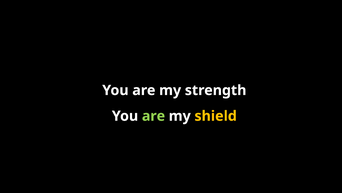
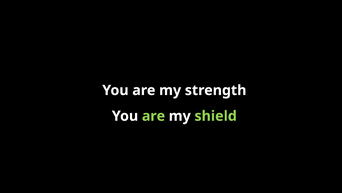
shield colour: yellow -> light green (216, 116)
